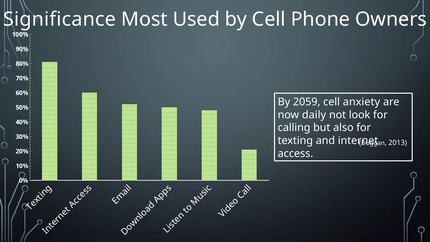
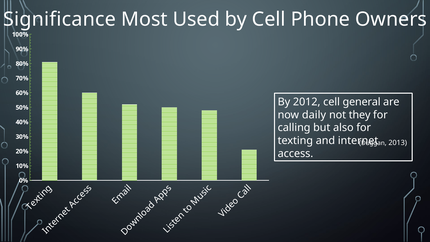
2059: 2059 -> 2012 (307, 102)
anxiety: anxiety -> general (362, 102)
look: look -> they (360, 115)
